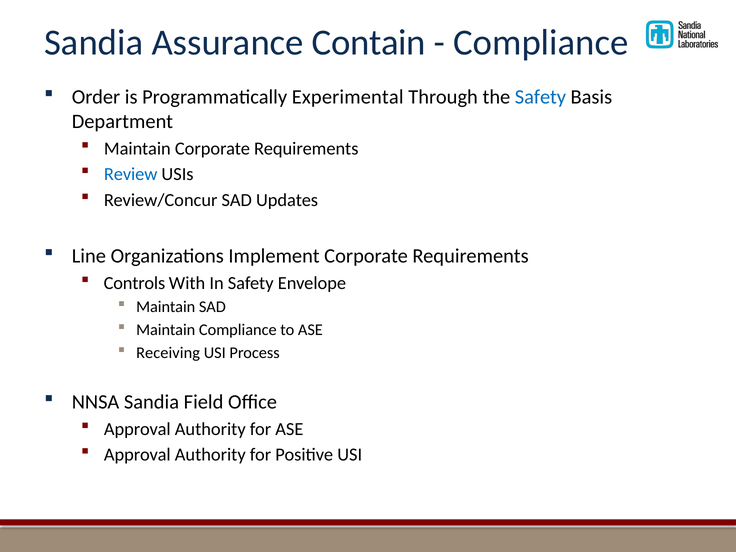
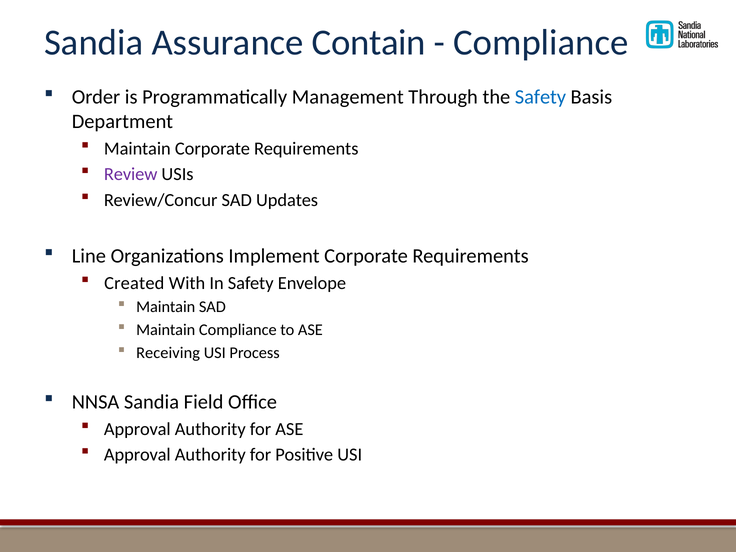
Experimental: Experimental -> Management (348, 97)
Review colour: blue -> purple (131, 174)
Controls: Controls -> Created (134, 283)
